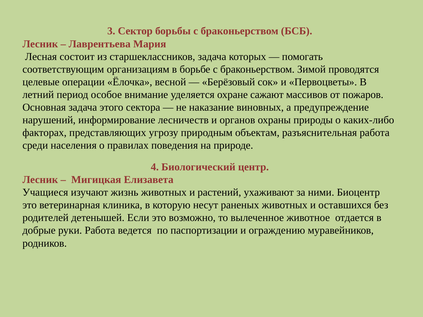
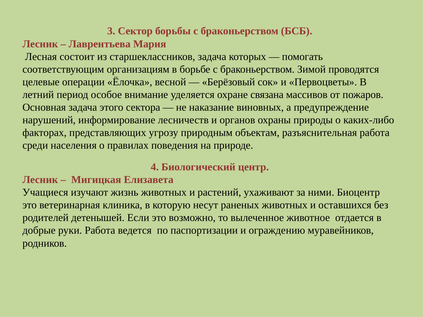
сажают: сажают -> связана (267, 95)
